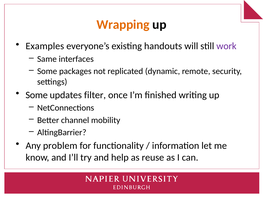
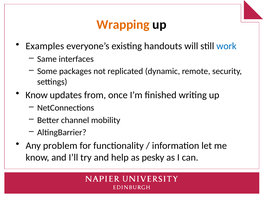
work colour: purple -> blue (226, 46)
Some: Some -> Know (37, 95)
filter: filter -> from (95, 95)
reuse: reuse -> pesky (153, 158)
